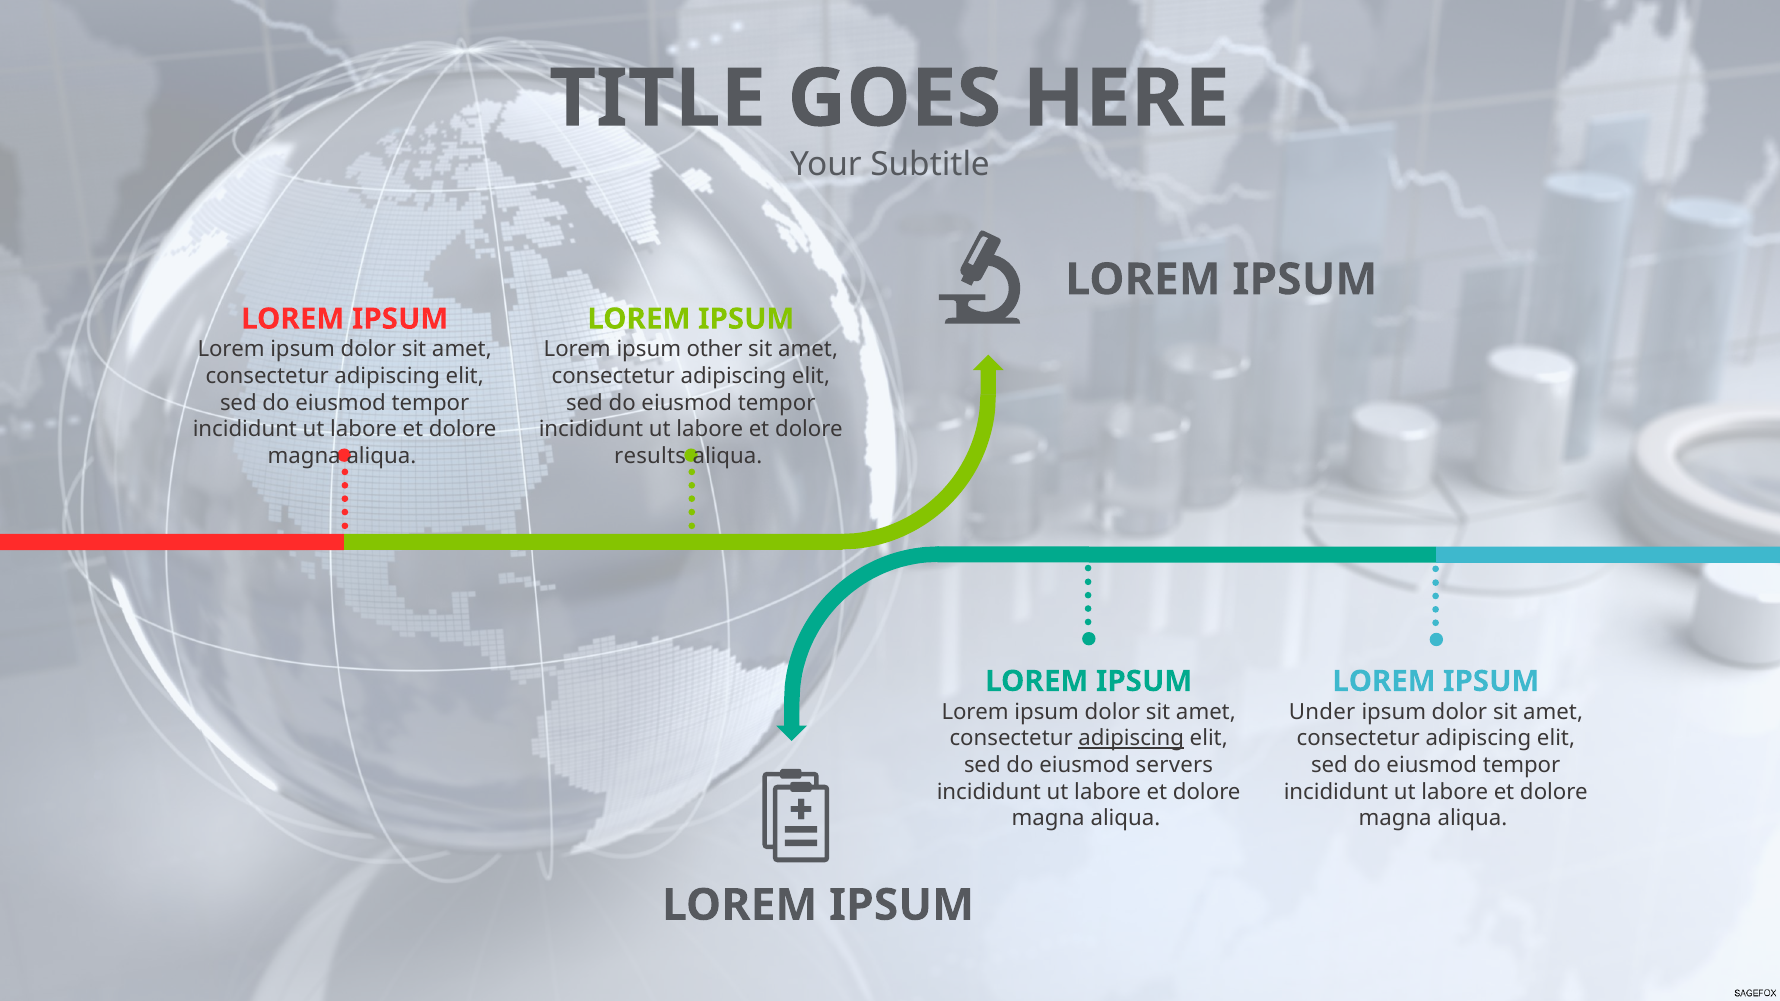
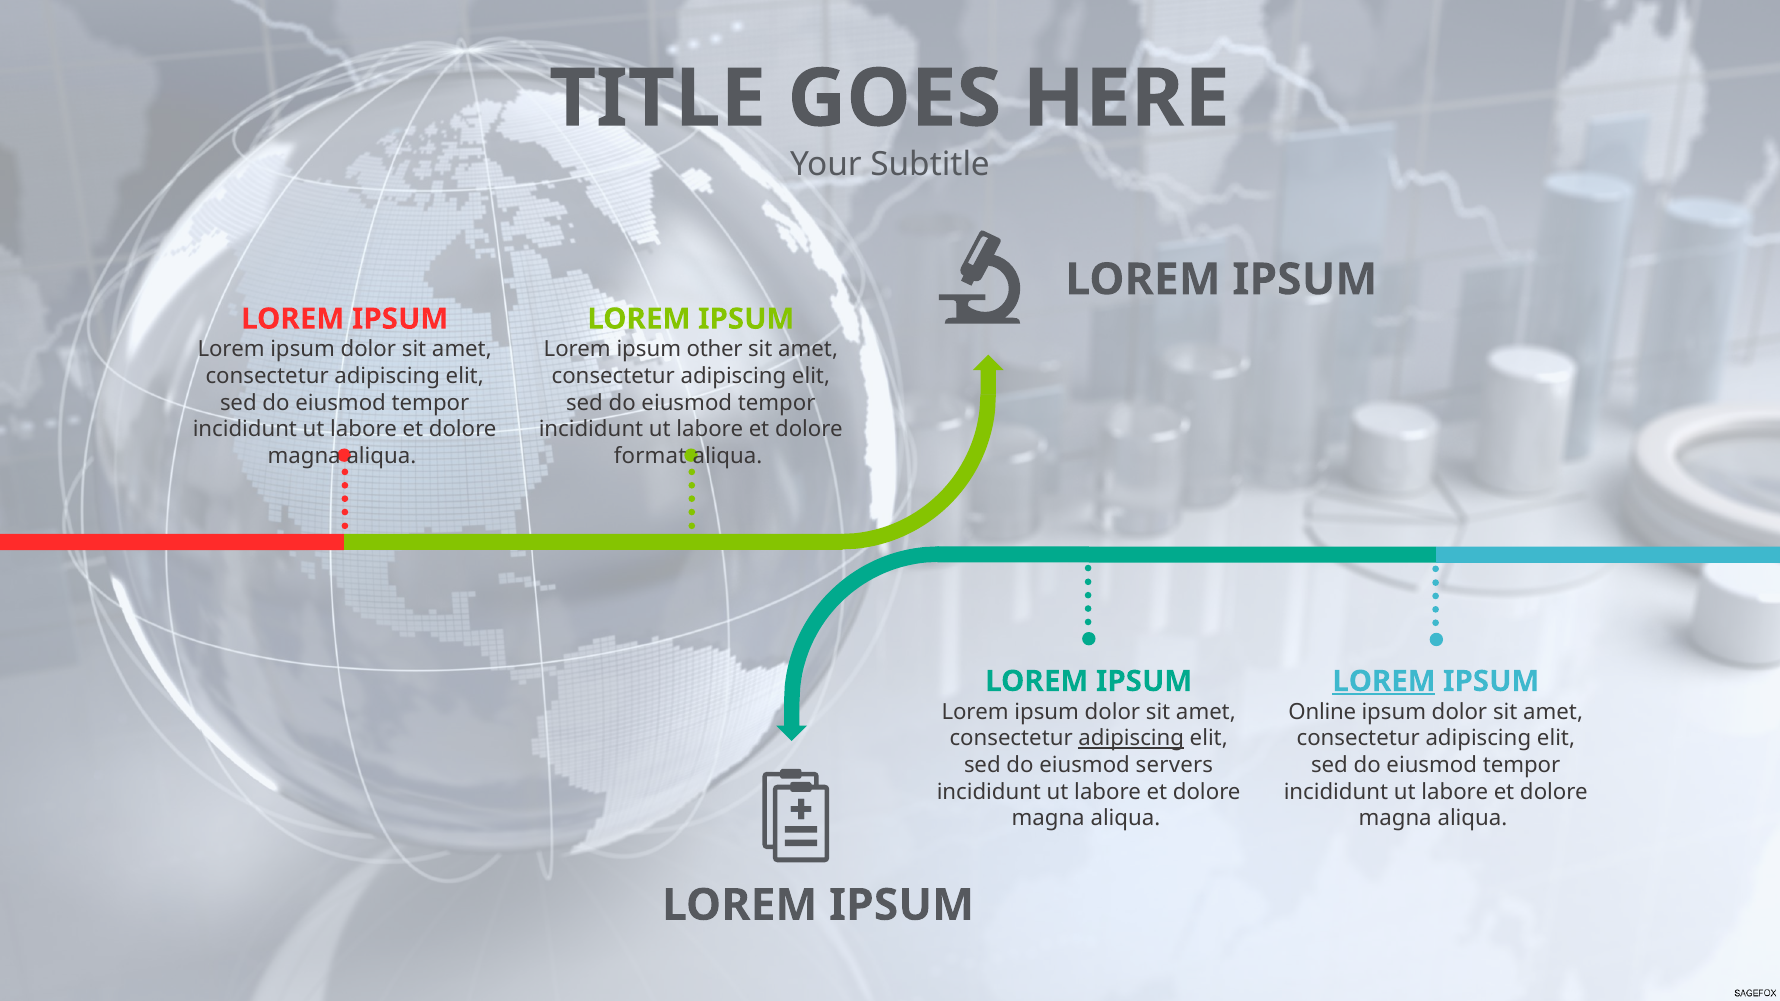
results: results -> format (650, 456)
LOREM underline: none -> present (1384, 681)
Under: Under -> Online (1322, 712)
